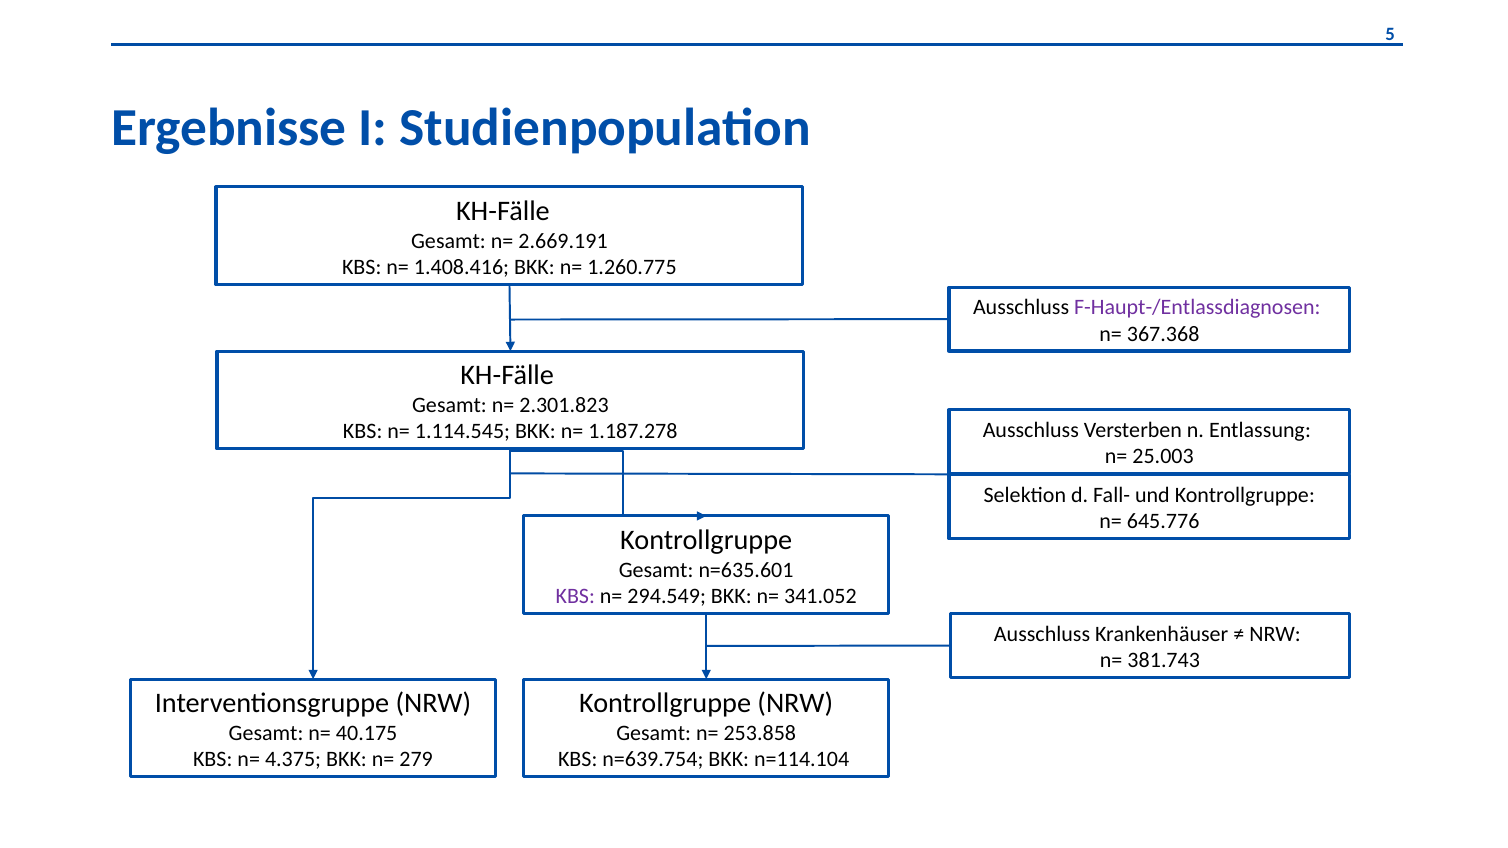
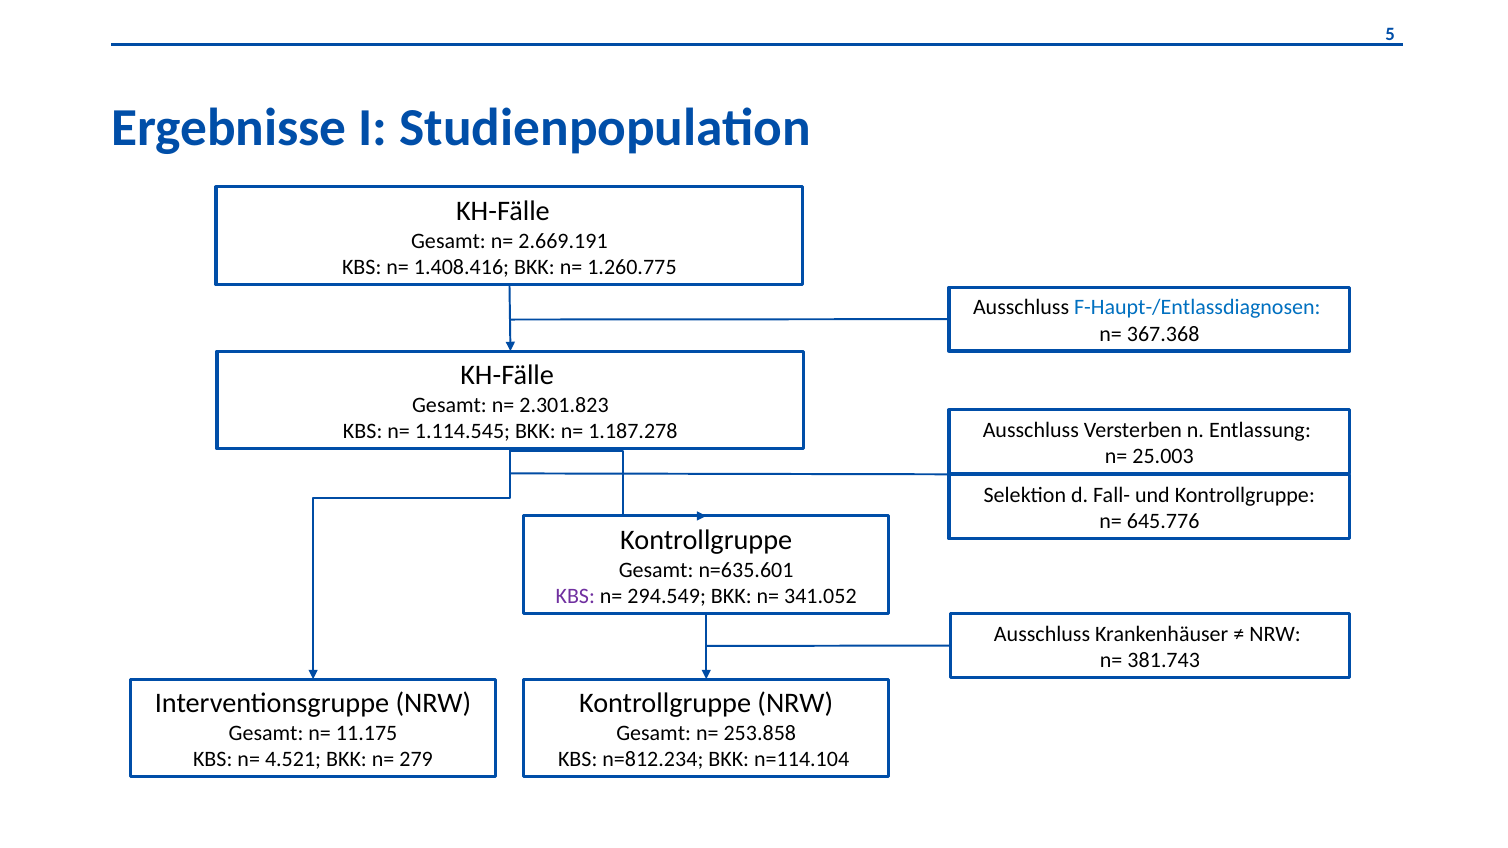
F-Haupt-/Entlassdiagnosen colour: purple -> blue (1197, 308)
40.175: 40.175 -> 11.175 (367, 734)
4.375: 4.375 -> 4.521 (293, 760)
n=639.754: n=639.754 -> n=812.234 (653, 760)
